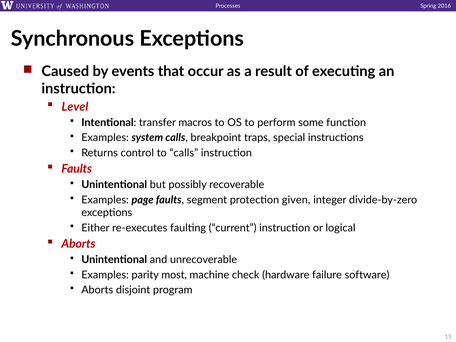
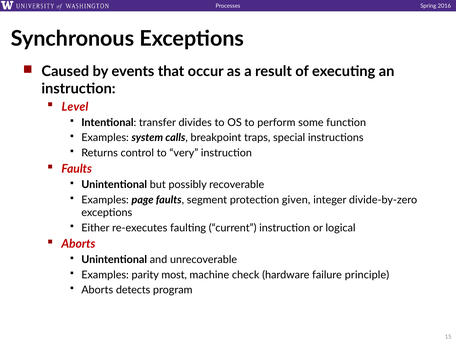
macros: macros -> divides (195, 123)
to calls: calls -> very (184, 153)
software: software -> principle (367, 275)
disjoint: disjoint -> detects (133, 290)
